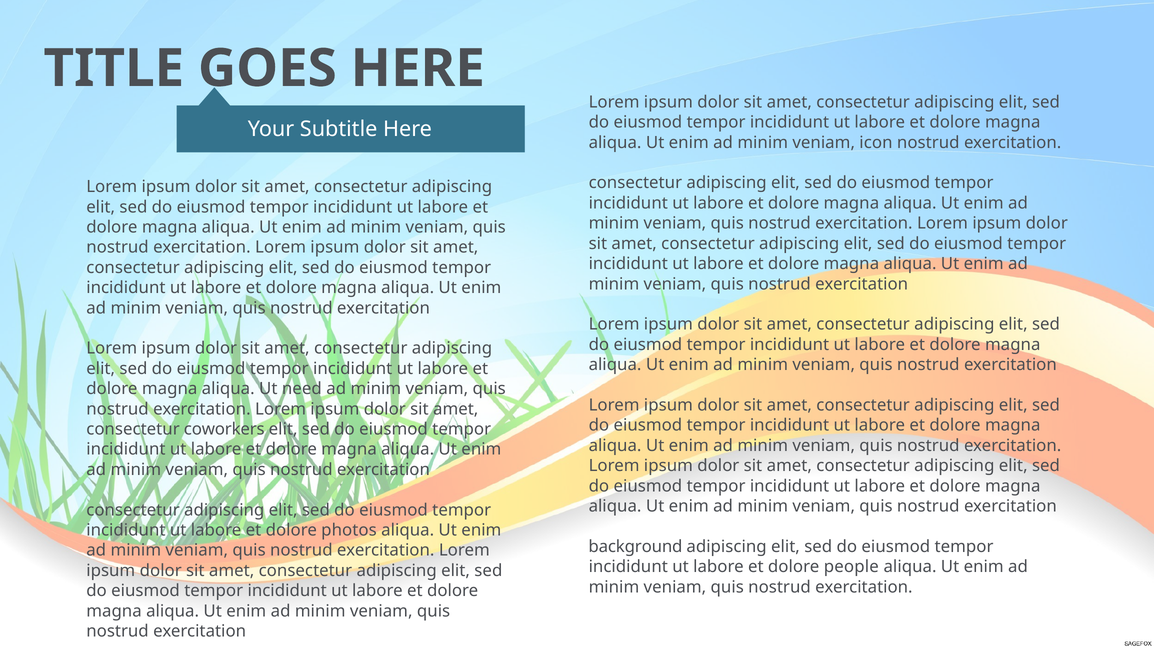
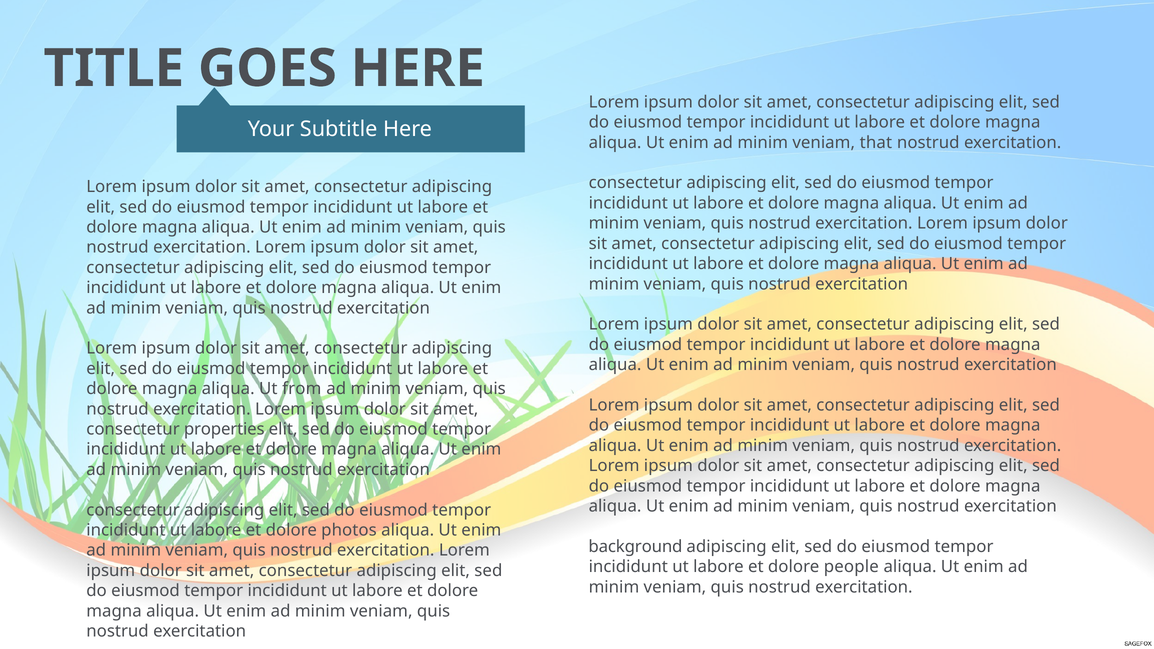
icon: icon -> that (876, 143)
need: need -> from (302, 389)
coworkers: coworkers -> properties (224, 429)
